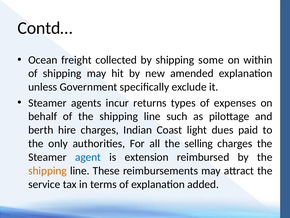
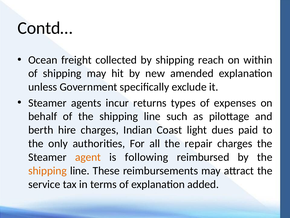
some: some -> reach (211, 60)
selling: selling -> repair (199, 143)
agent colour: blue -> orange (88, 157)
extension: extension -> following (147, 157)
